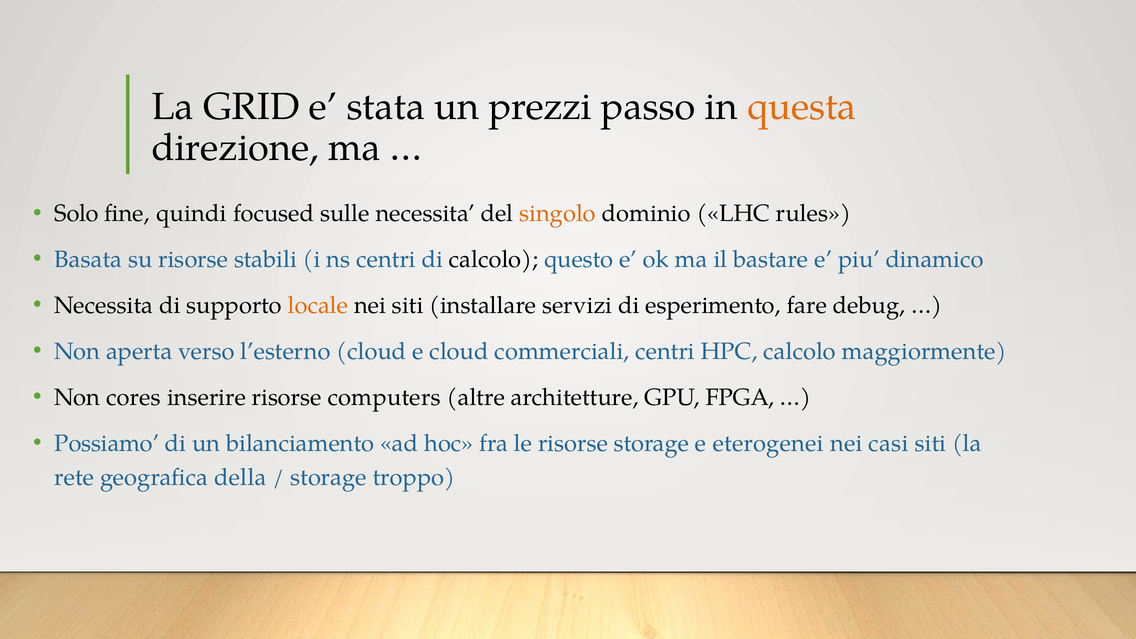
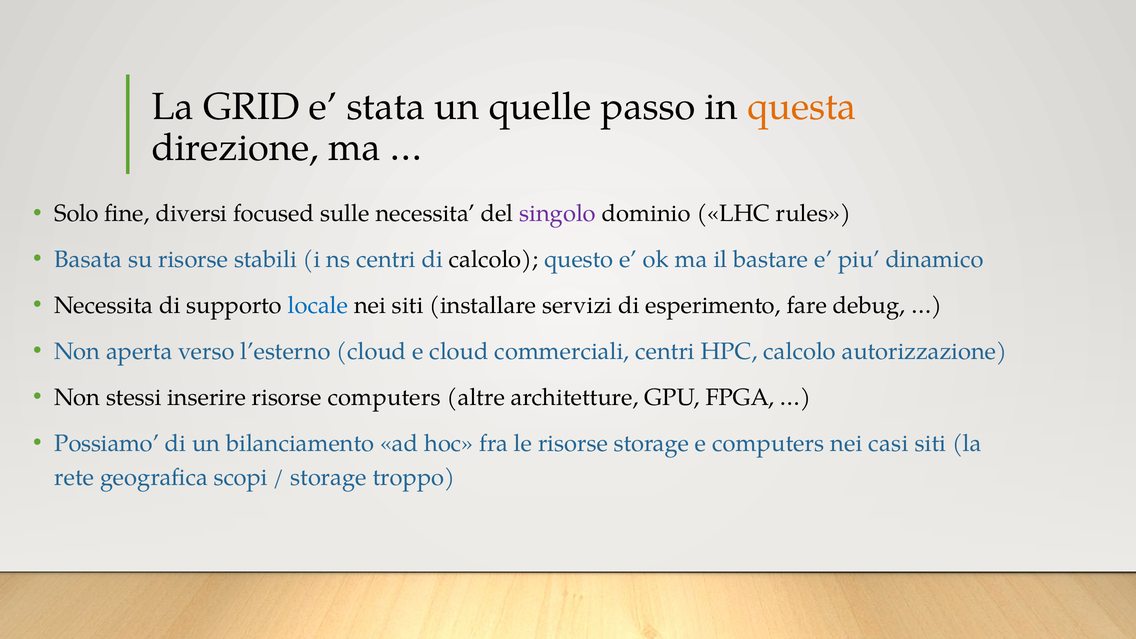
prezzi: prezzi -> quelle (540, 107)
quindi: quindi -> diversi (191, 214)
singolo colour: orange -> purple (558, 214)
locale colour: orange -> blue (318, 305)
maggiormente: maggiormente -> autorizzazione (924, 351)
cores: cores -> stessi (134, 397)
e eterogenei: eterogenei -> computers (768, 443)
della: della -> scopi (241, 477)
